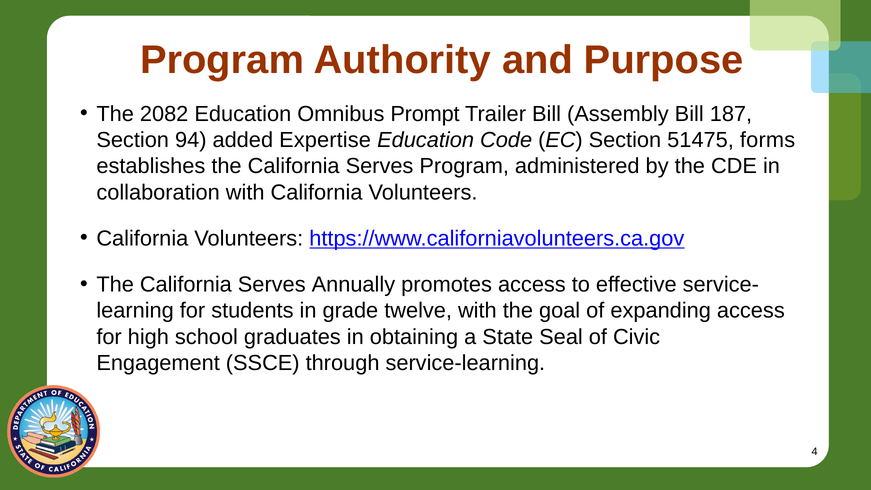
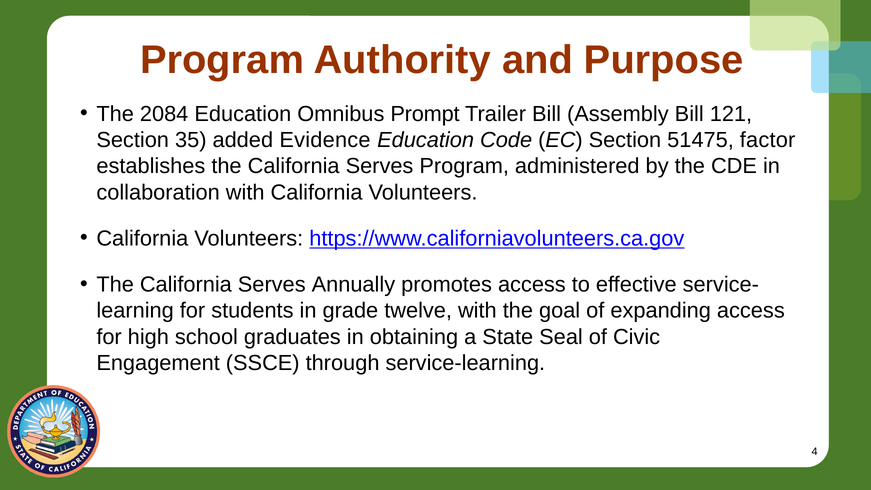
2082: 2082 -> 2084 (164, 114)
187: 187 -> 121 (731, 114)
94: 94 -> 35 (191, 140)
Expertise: Expertise -> Evidence (325, 140)
forms: forms -> factor (768, 140)
